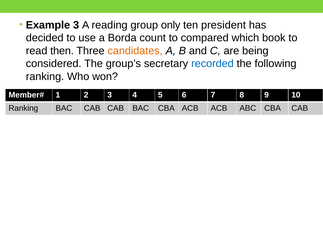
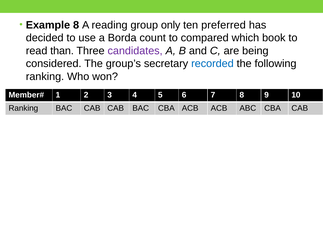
Example 3: 3 -> 8 (76, 25)
president: president -> preferred (223, 25)
then: then -> than (62, 51)
candidates colour: orange -> purple (135, 51)
